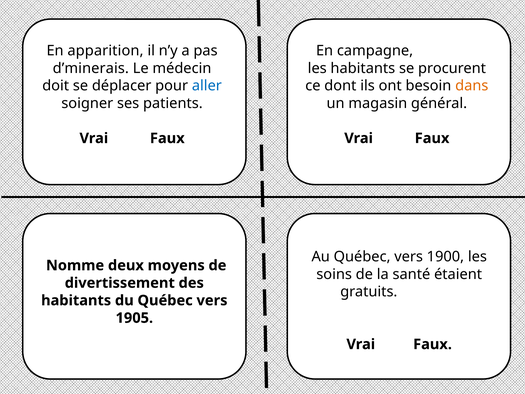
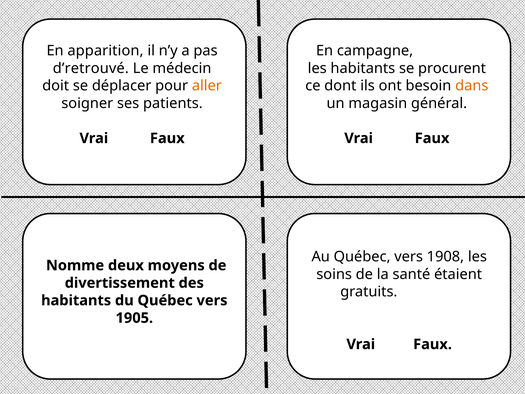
d’minerais: d’minerais -> d’retrouvé (91, 68)
aller colour: blue -> orange (207, 86)
1900: 1900 -> 1908 (445, 257)
